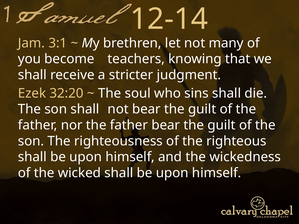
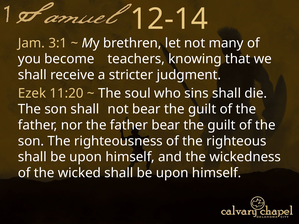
32:20: 32:20 -> 11:20 (67, 93)
